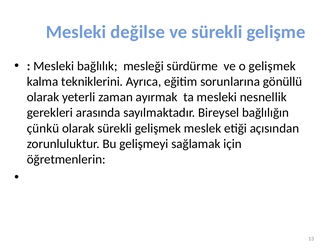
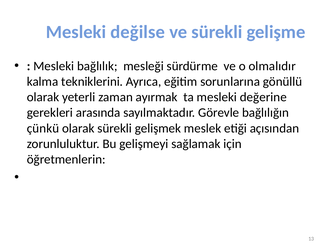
o gelişmek: gelişmek -> olmalıdır (272, 66)
nesnellik: nesnellik -> değerine (263, 97)
Bireysel: Bireysel -> Görevle (219, 113)
